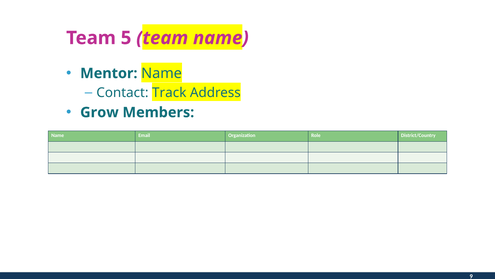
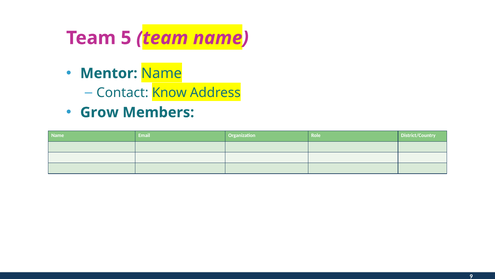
Track: Track -> Know (169, 93)
